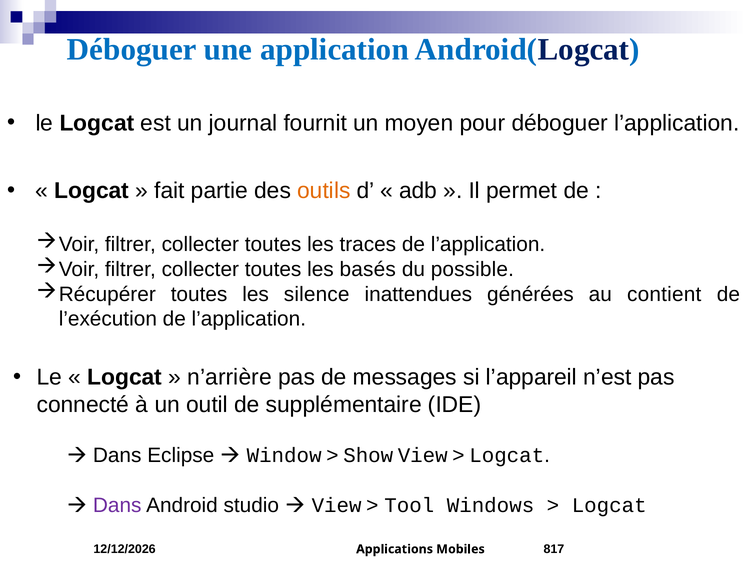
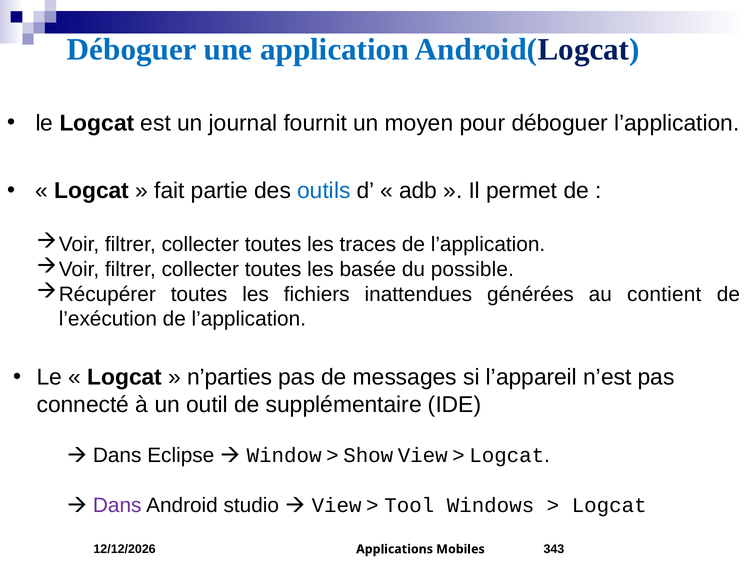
outils colour: orange -> blue (324, 191)
basés: basés -> basée (368, 269)
silence: silence -> fichiers (317, 294)
n’arrière: n’arrière -> n’parties (230, 377)
817: 817 -> 343 (554, 549)
